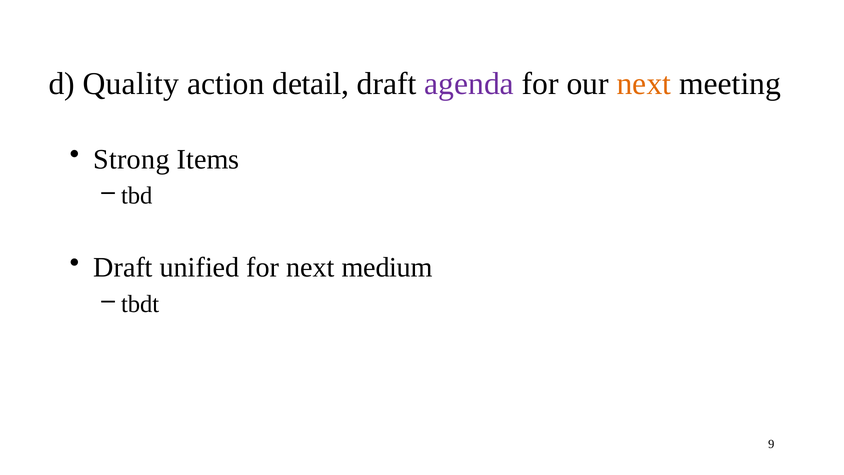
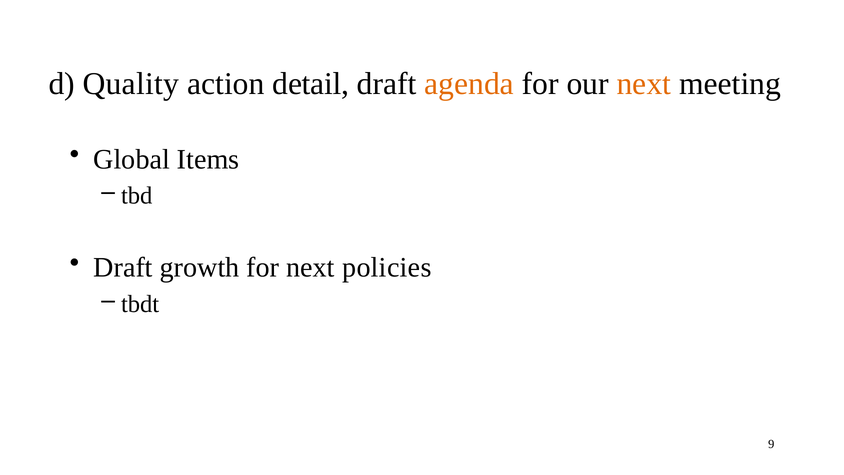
agenda colour: purple -> orange (469, 84)
Strong: Strong -> Global (132, 159)
unified: unified -> growth (200, 268)
medium: medium -> policies (387, 268)
